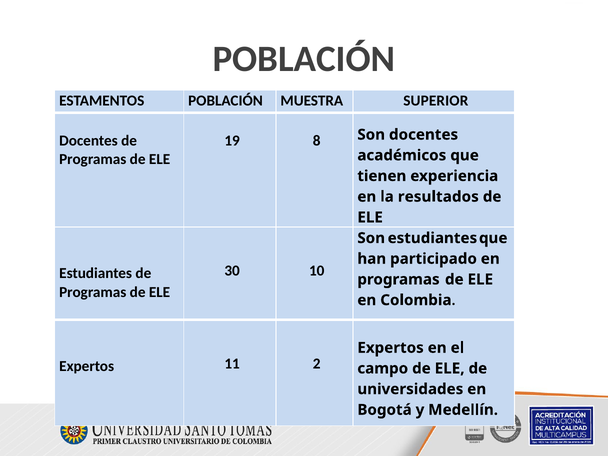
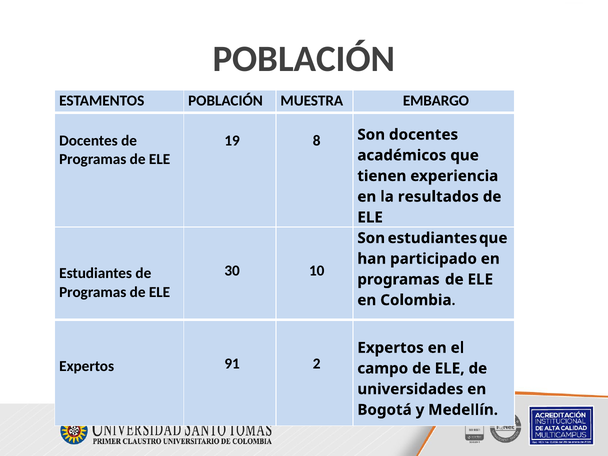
SUPERIOR: SUPERIOR -> EMBARGO (436, 101)
11: 11 -> 91 (232, 364)
